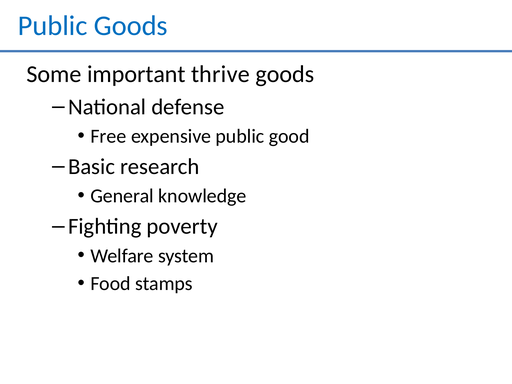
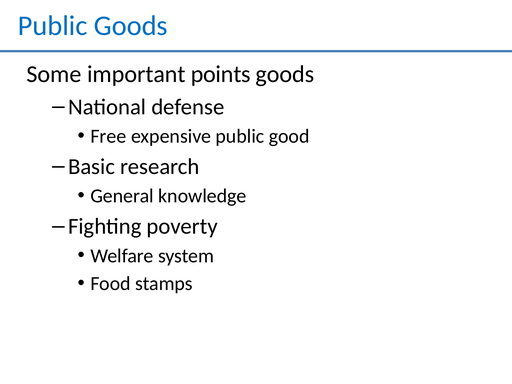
thrive: thrive -> points (221, 74)
